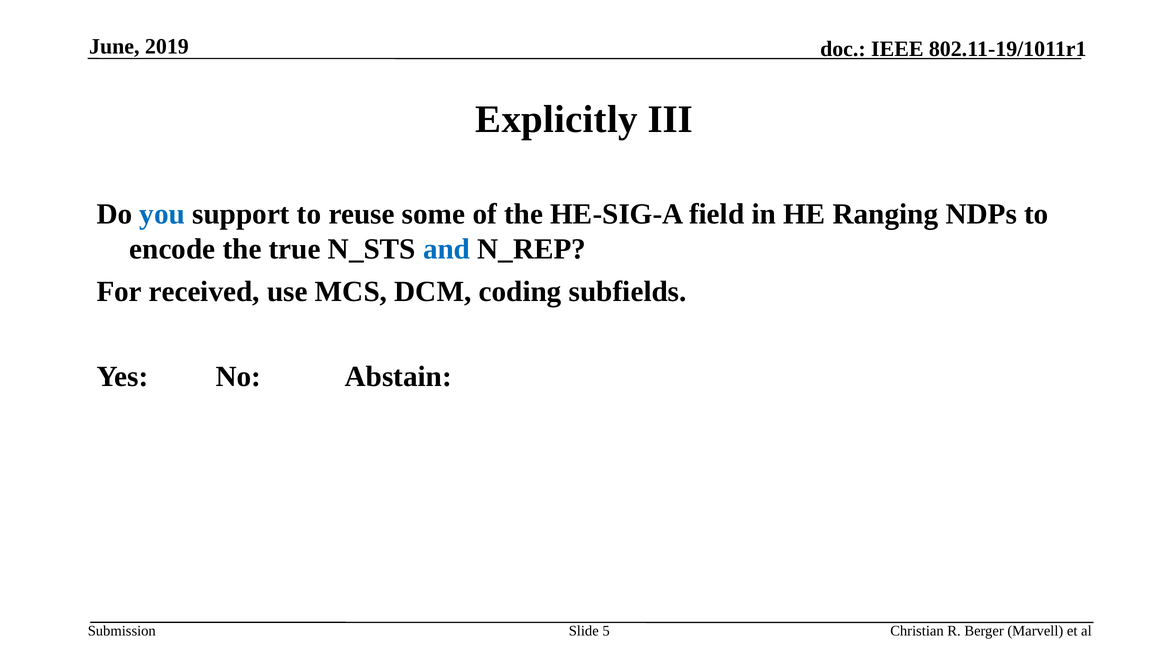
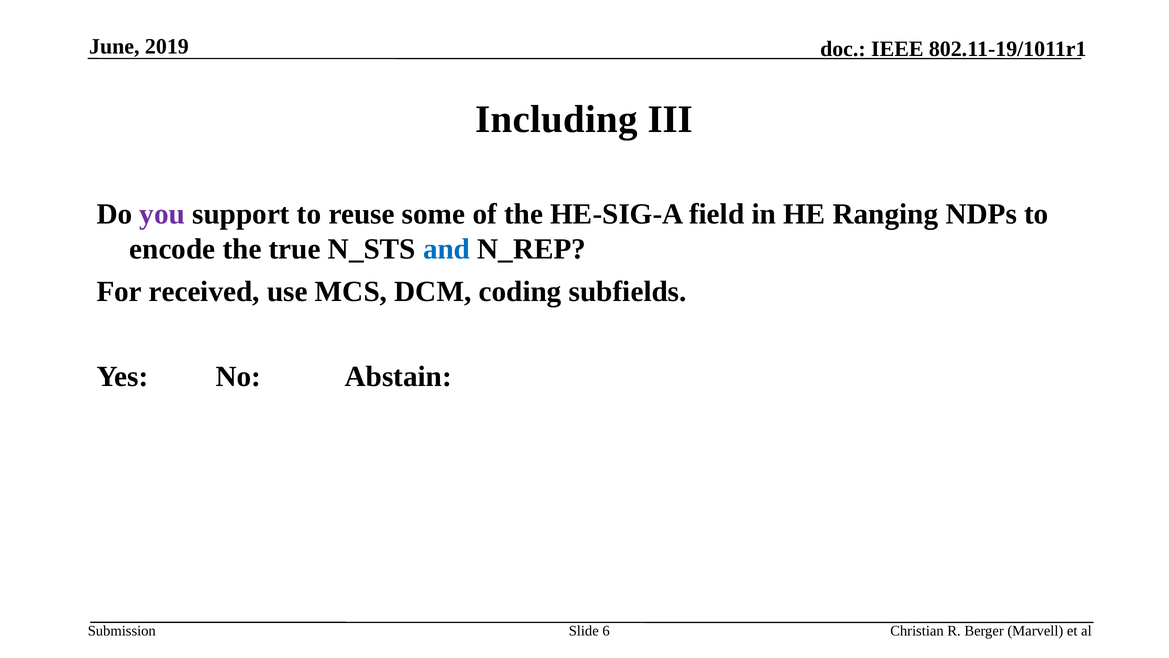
Explicitly: Explicitly -> Including (556, 120)
you colour: blue -> purple (162, 214)
5: 5 -> 6 (606, 631)
